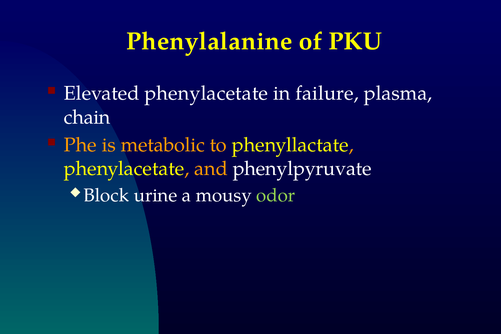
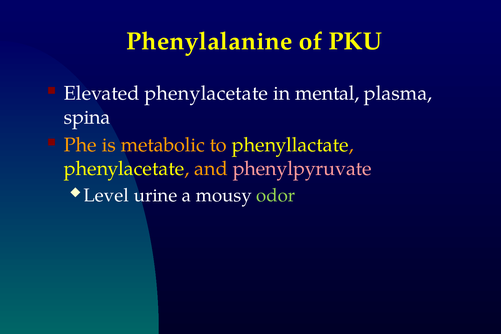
failure: failure -> mental (327, 93)
chain: chain -> spina (87, 117)
phenylpyruvate colour: white -> pink (302, 169)
Block: Block -> Level (106, 195)
